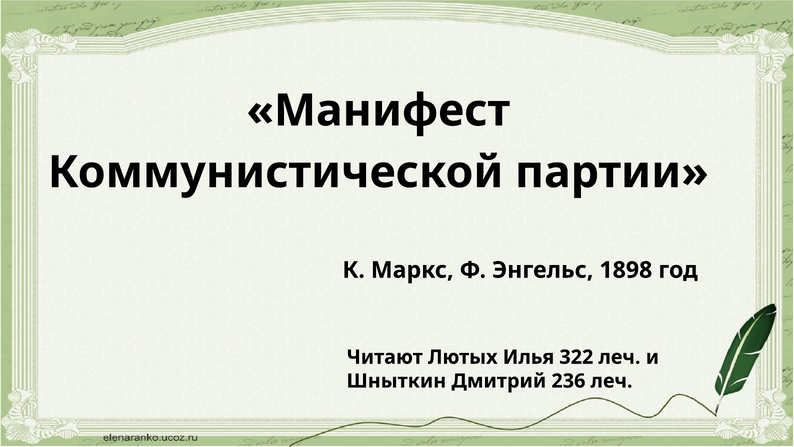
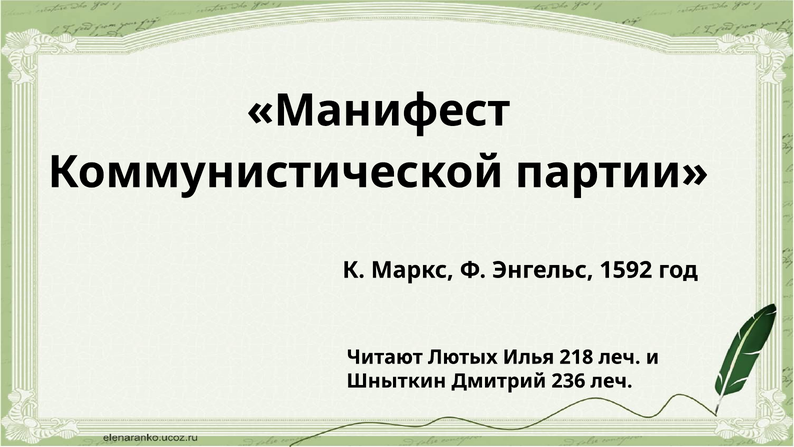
1898: 1898 -> 1592 (626, 270)
322: 322 -> 218 (576, 357)
